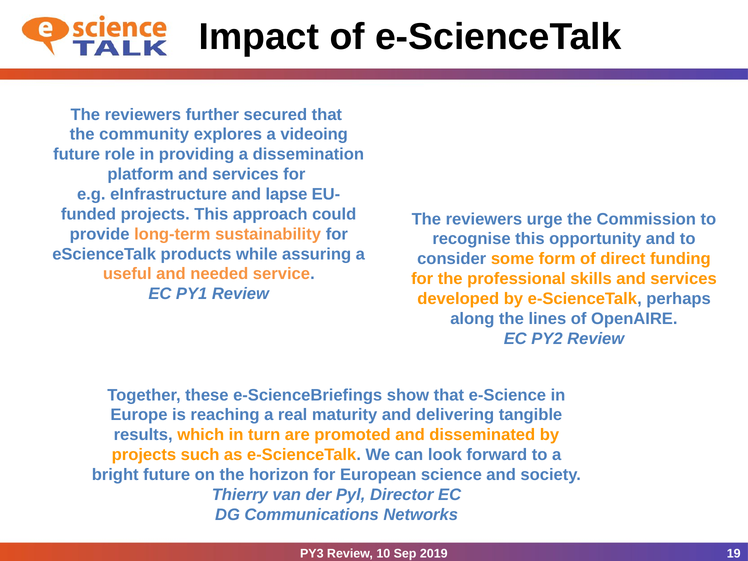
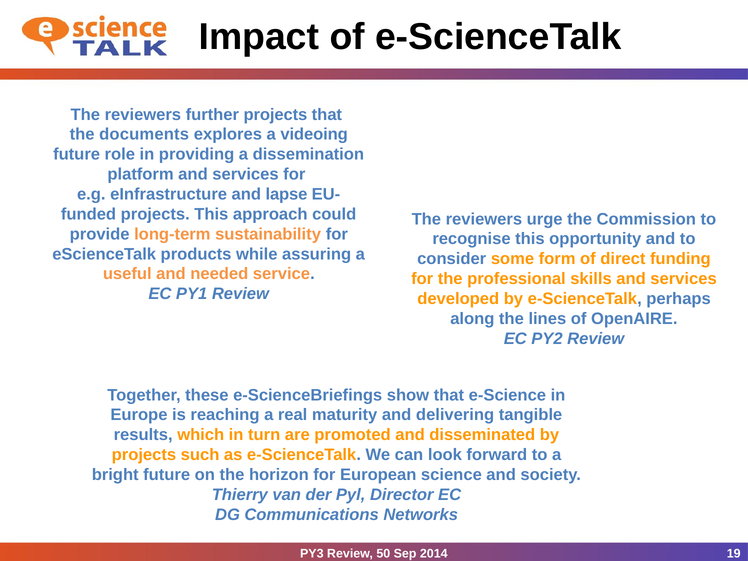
further secured: secured -> projects (275, 115)
community: community -> documents (144, 134)
10: 10 -> 50 (383, 554)
2019: 2019 -> 2014 (434, 554)
